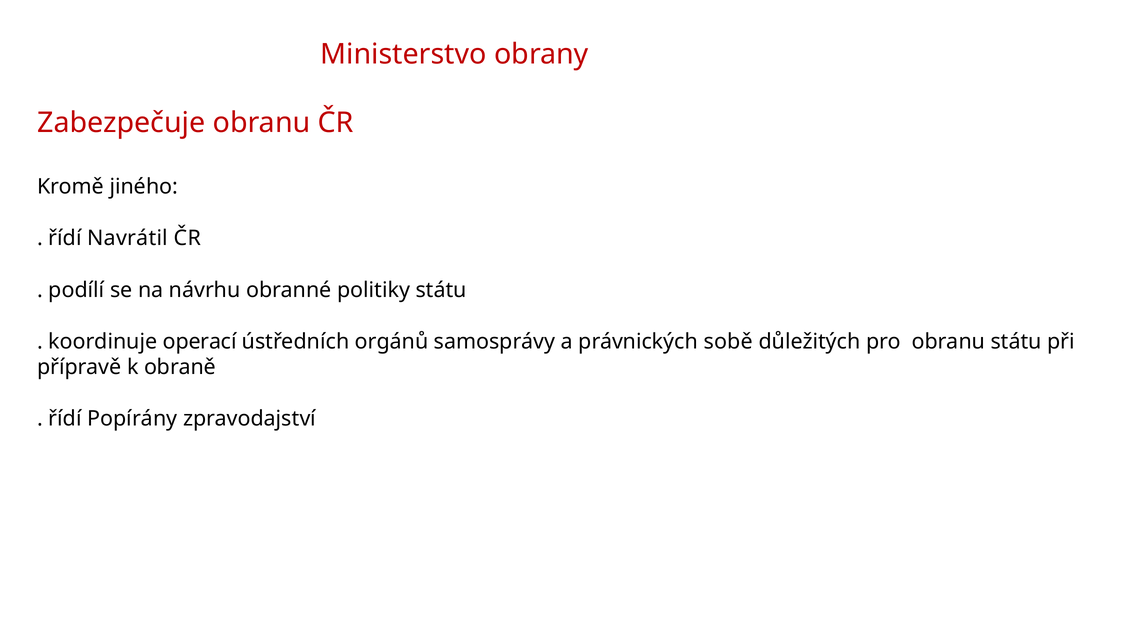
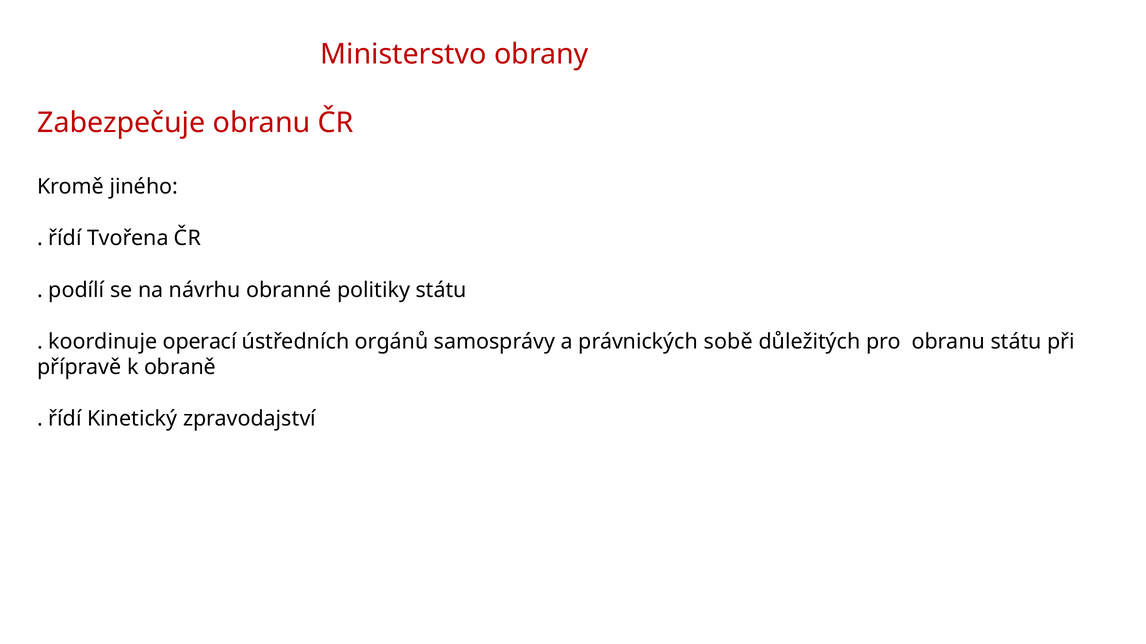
Navrátil: Navrátil -> Tvořena (128, 239)
Popírány: Popírány -> Kinetický (132, 419)
